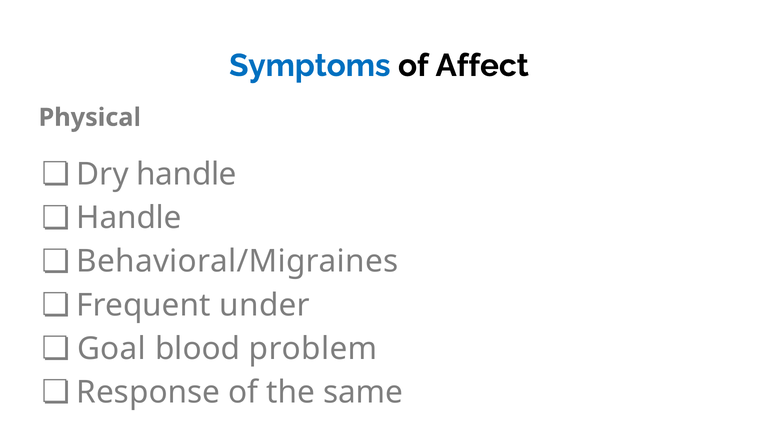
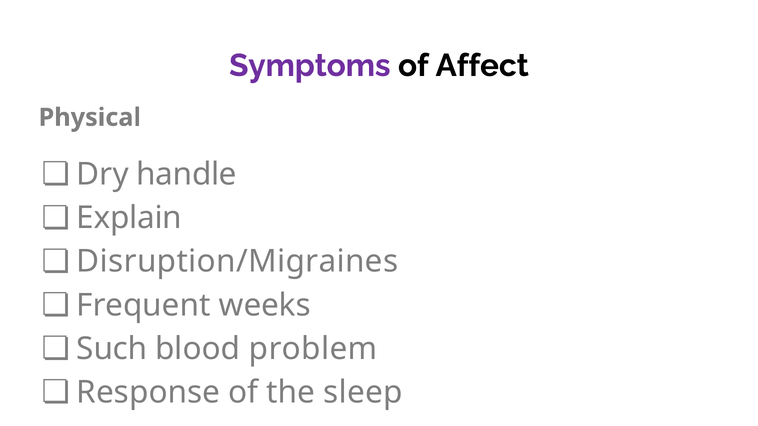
Symptoms colour: blue -> purple (310, 66)
Handle: Handle -> Explain (129, 218)
Behavioral/Migraines: Behavioral/Migraines -> Disruption/Migraines (237, 262)
under: under -> weeks (265, 305)
Goal: Goal -> Such (112, 349)
same: same -> sleep (363, 393)
